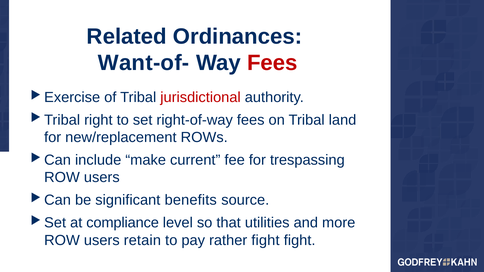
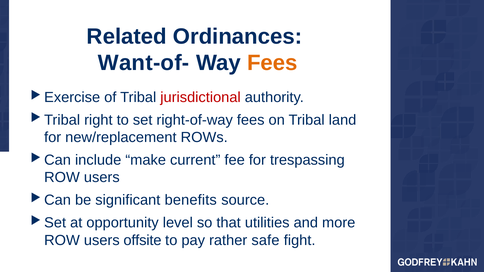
Fees colour: red -> orange (272, 63)
compliance: compliance -> opportunity (123, 223)
retain: retain -> offsite (142, 240)
rather fight: fight -> safe (265, 240)
